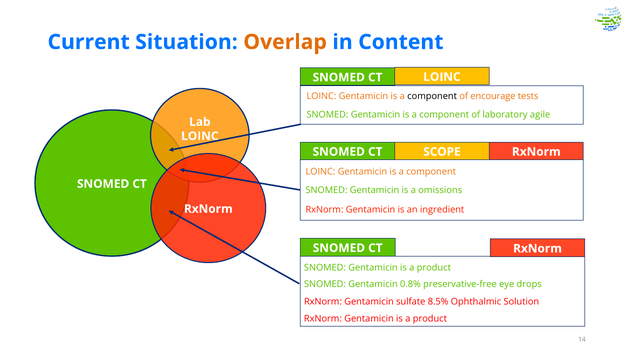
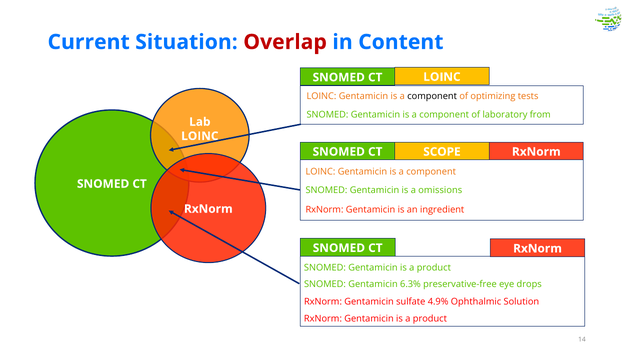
Overlap colour: orange -> red (285, 42)
encourage: encourage -> optimizing (493, 97)
agile: agile -> from (540, 115)
0.8%: 0.8% -> 6.3% (410, 285)
8.5%: 8.5% -> 4.9% (438, 302)
